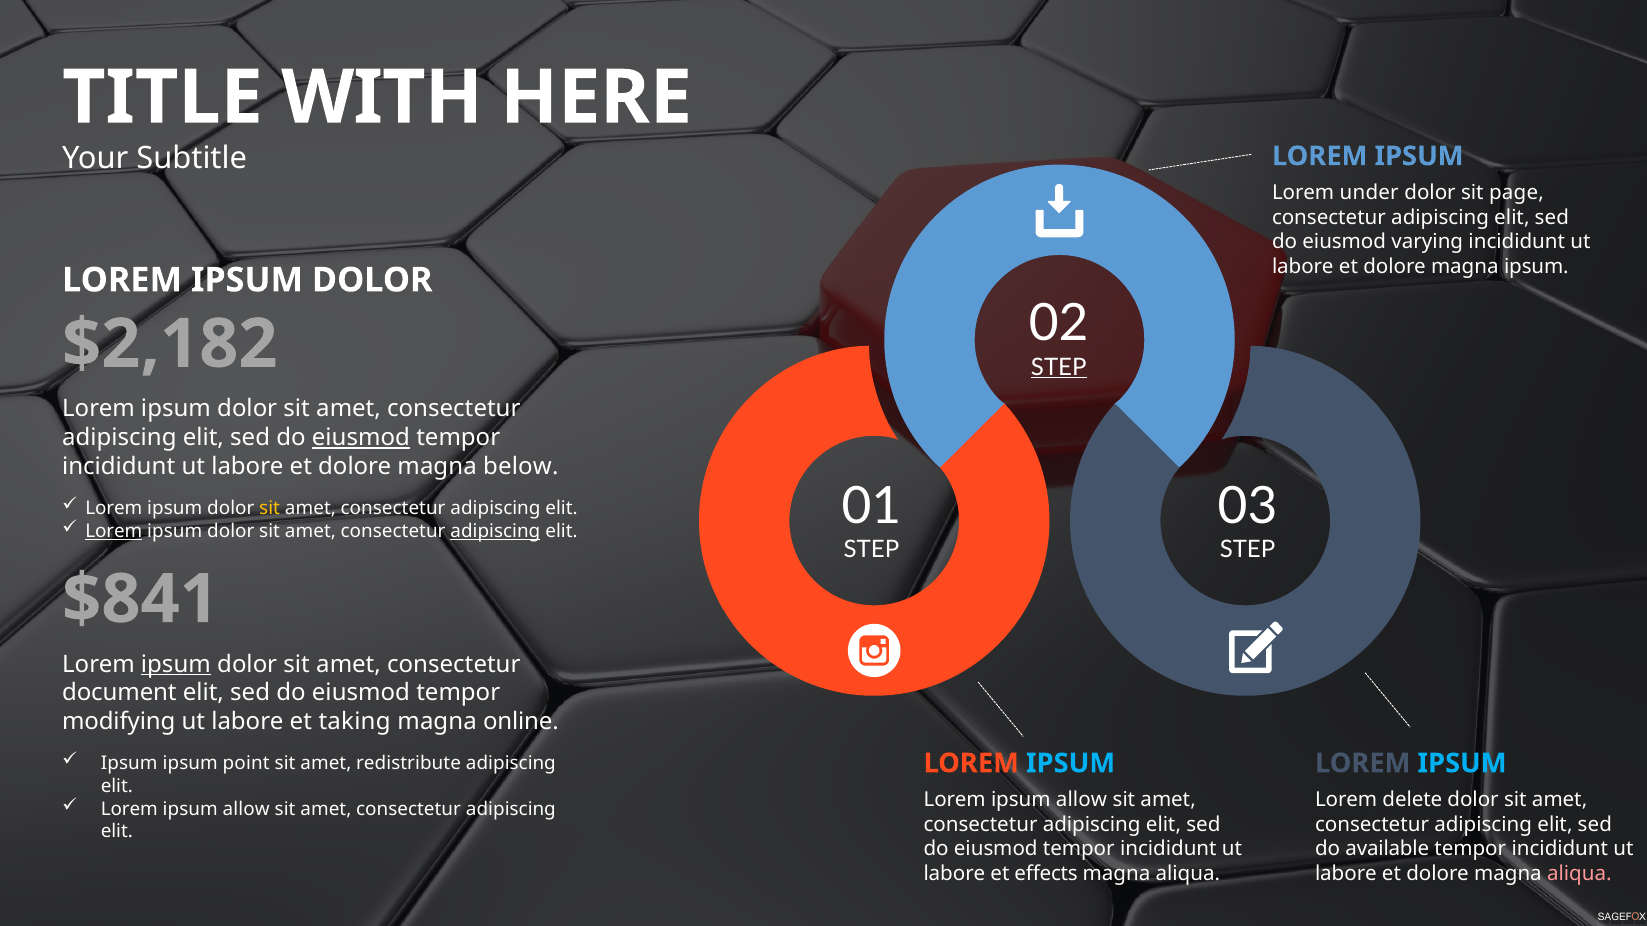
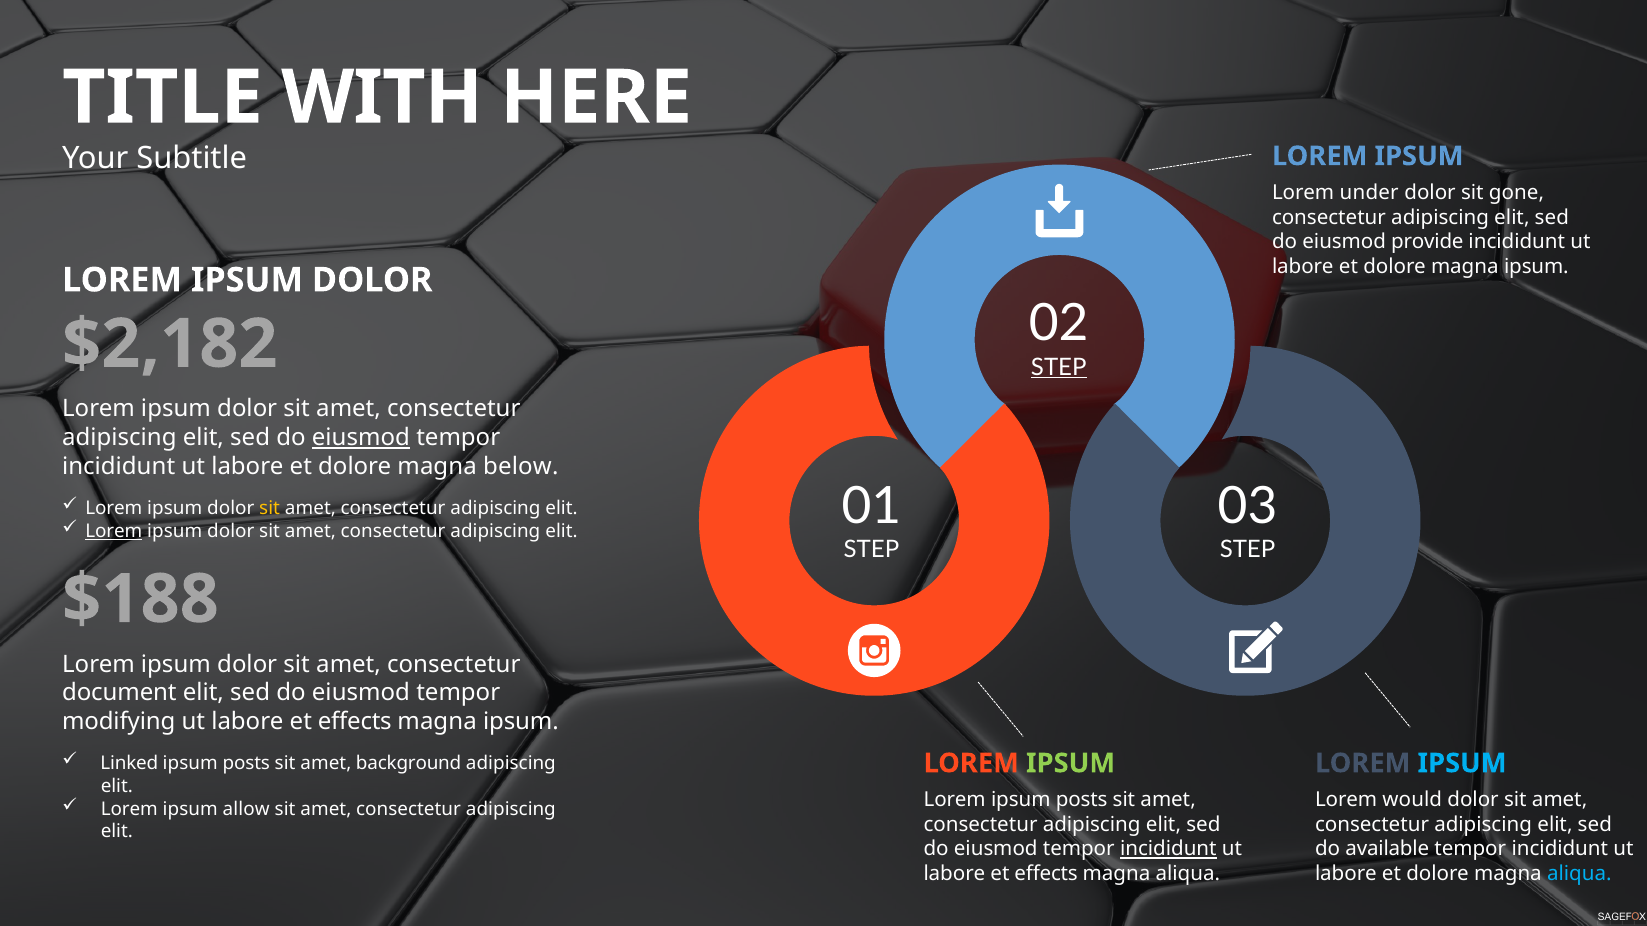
page: page -> gone (1517, 193)
varying: varying -> provide (1427, 242)
adipiscing underline: present -> none (495, 531)
$841: $841 -> $188 (141, 600)
ipsum underline: present -> none (176, 664)
taking: taking -> effects (355, 722)
online: online -> ipsum (521, 722)
Ipsum: Ipsum -> Linked (129, 764)
point: point -> posts (246, 764)
redistribute: redistribute -> background (409, 764)
IPSUM colour: light blue -> light green (1071, 764)
allow: allow -> posts (1082, 800)
delete: delete -> would (1412, 800)
incididunt underline: none -> present (1168, 850)
aliqua colour: pink -> light blue (1579, 874)
